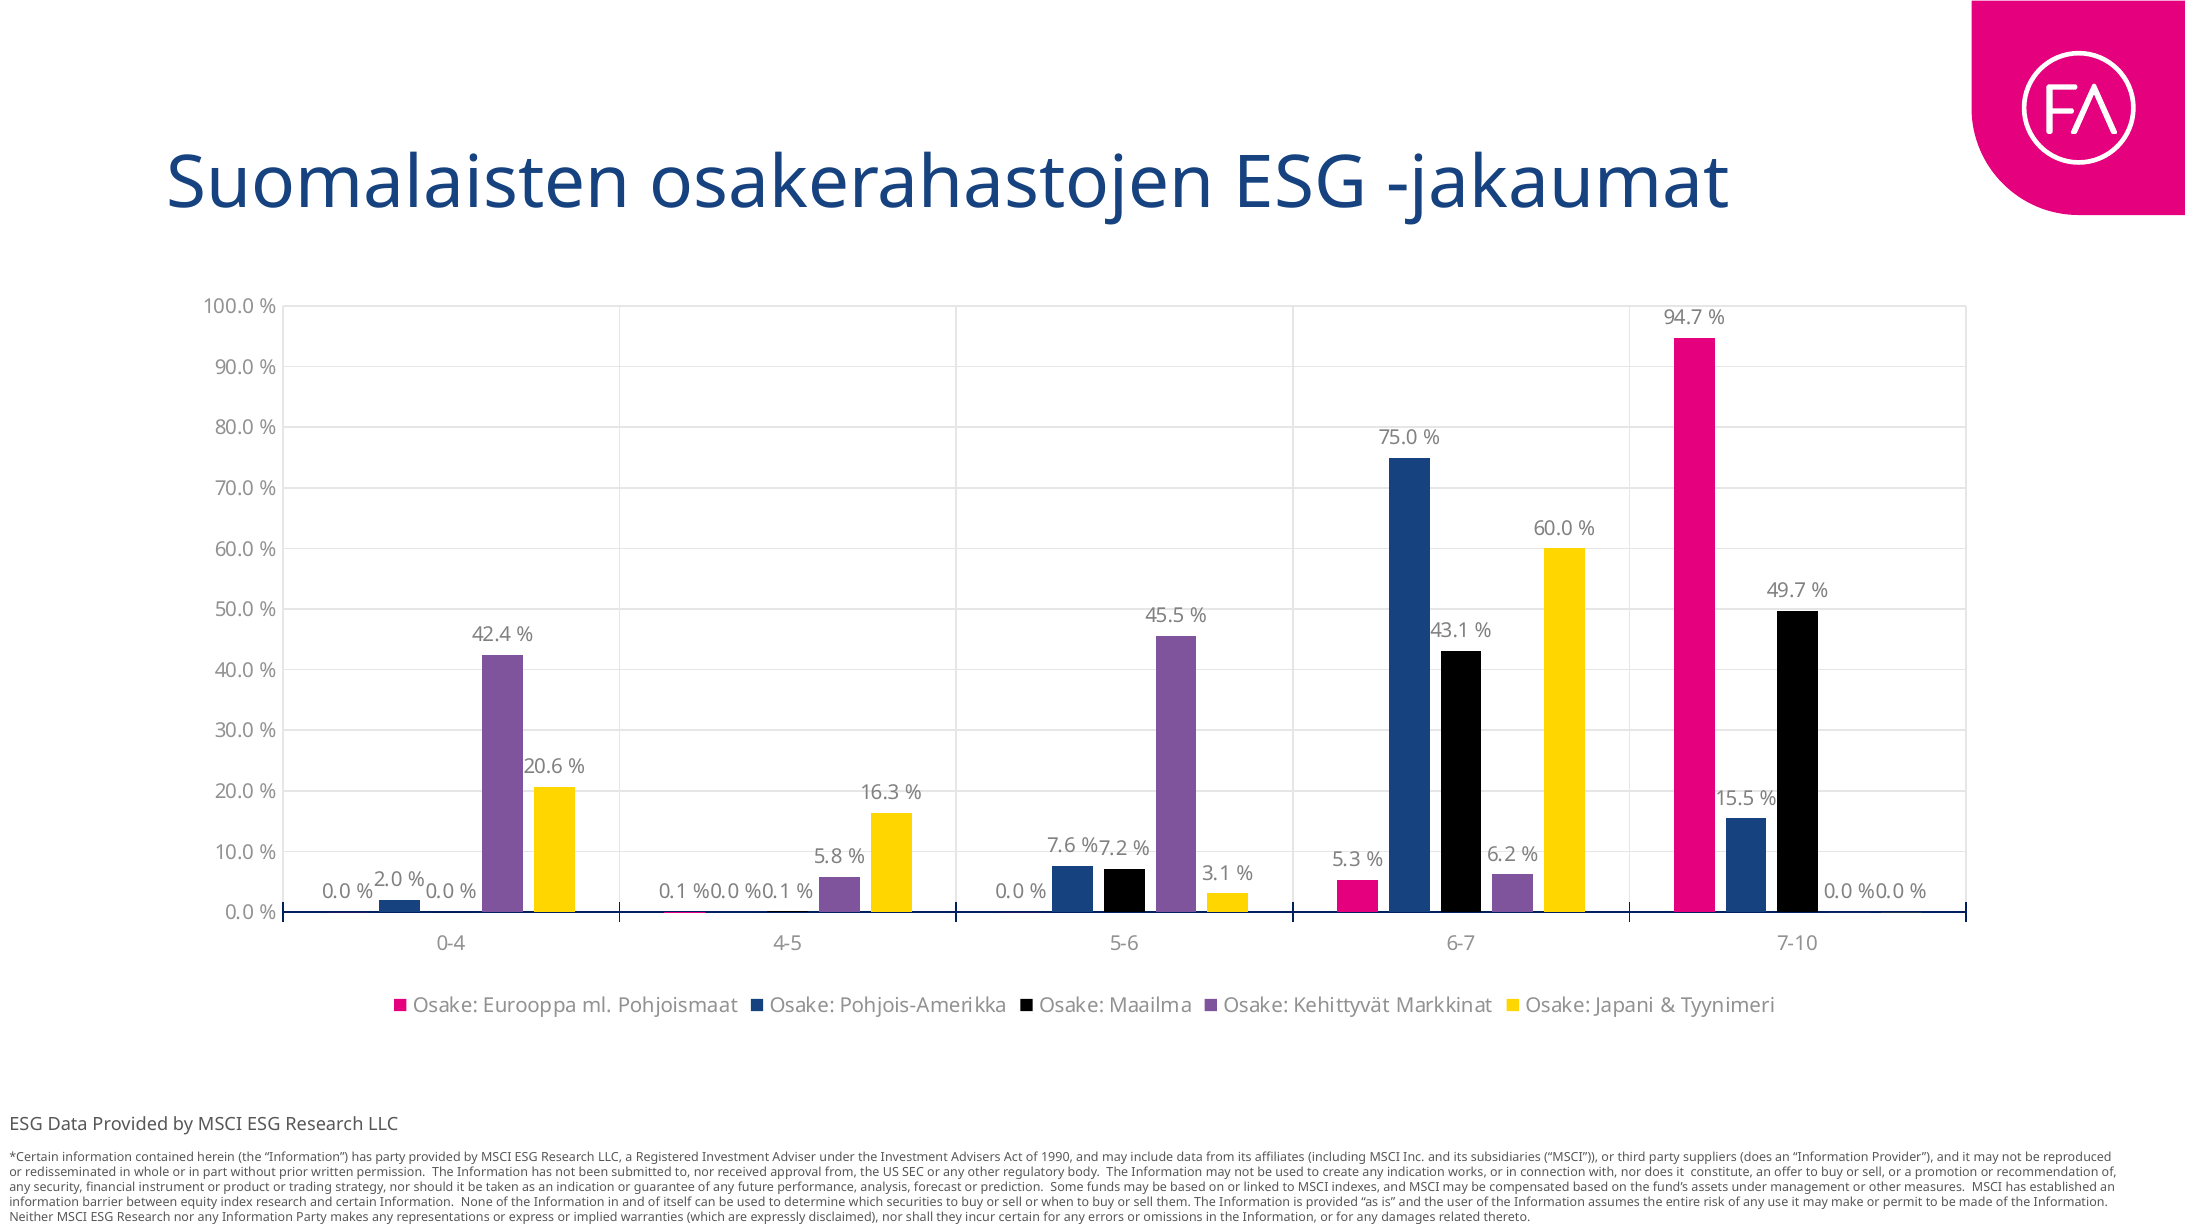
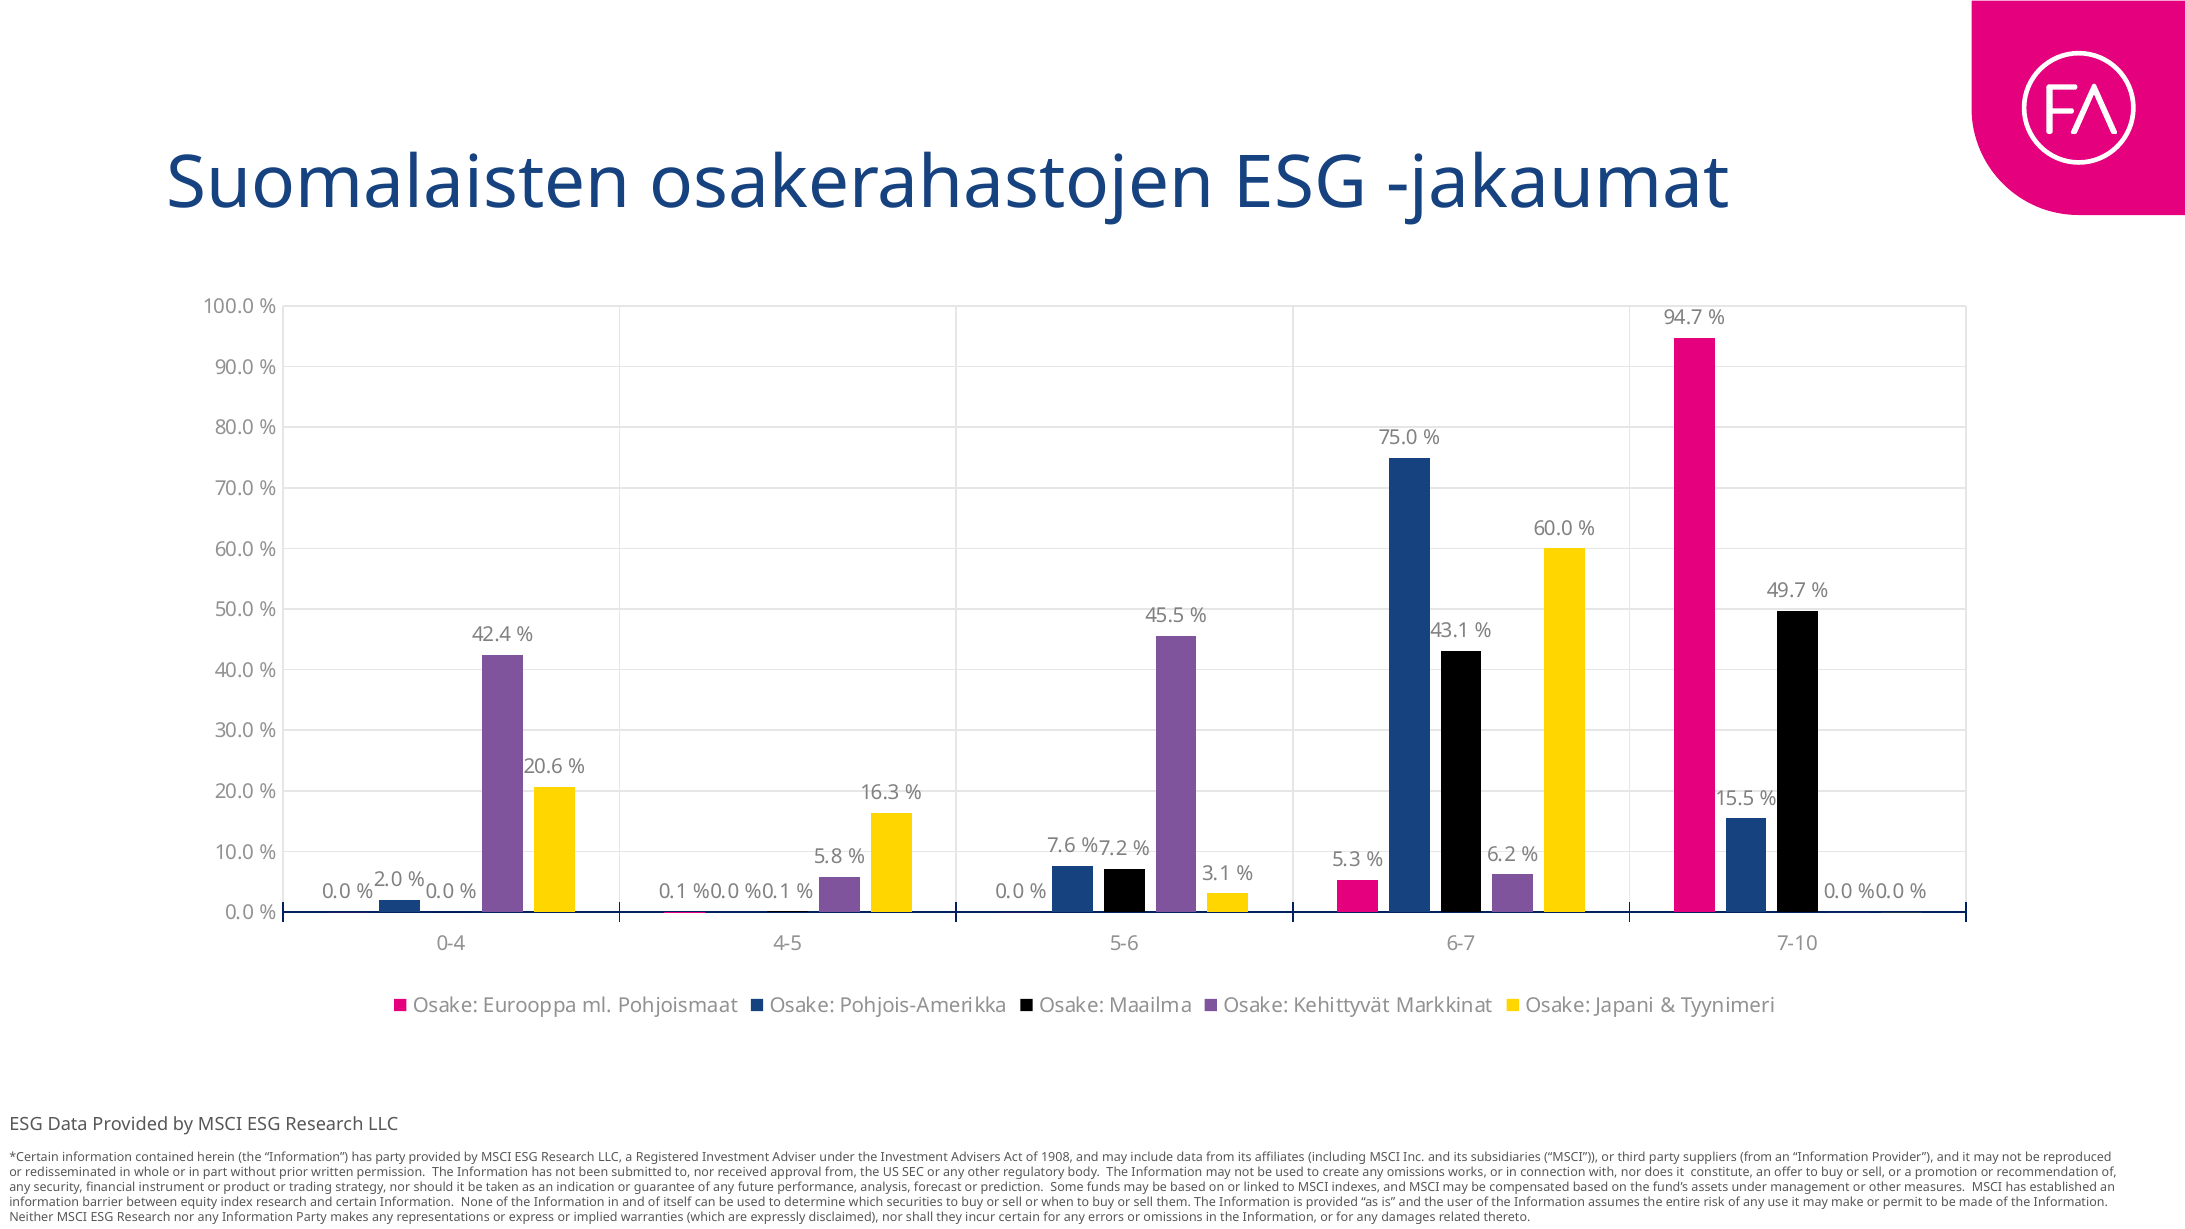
1990: 1990 -> 1908 (1057, 1158)
suppliers does: does -> from (1756, 1158)
any indication: indication -> omissions (1416, 1173)
